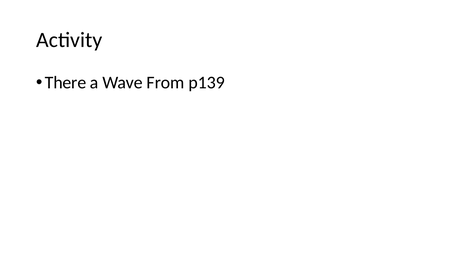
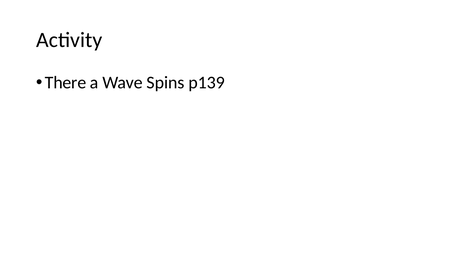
From: From -> Spins (166, 83)
